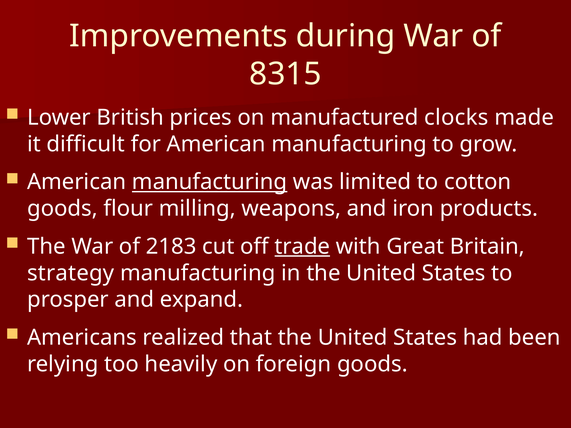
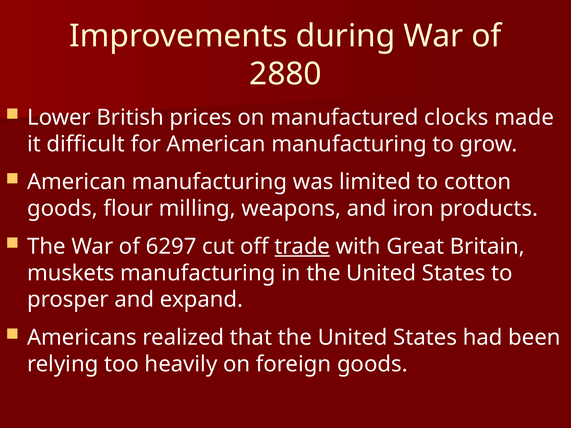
8315: 8315 -> 2880 (286, 74)
manufacturing underline: present -> none (210, 182)
2183: 2183 -> 6297 (171, 247)
strategy: strategy -> muskets (71, 273)
